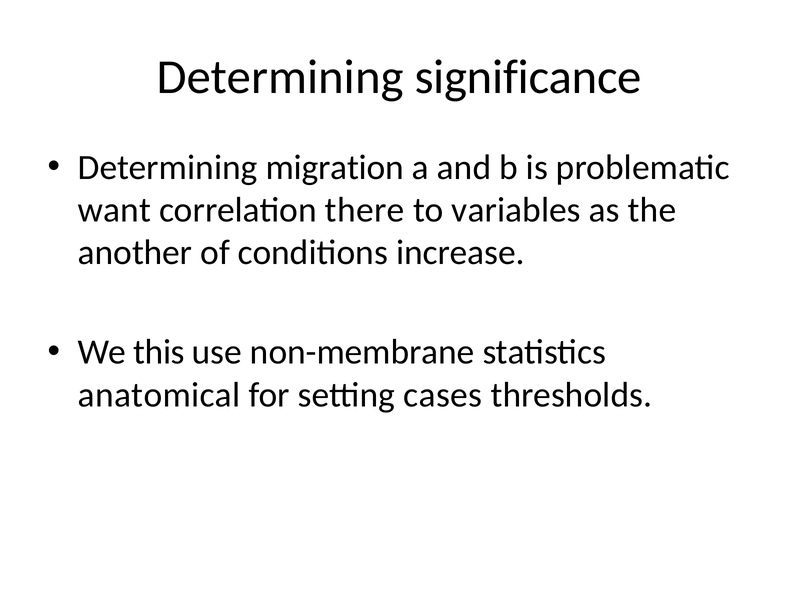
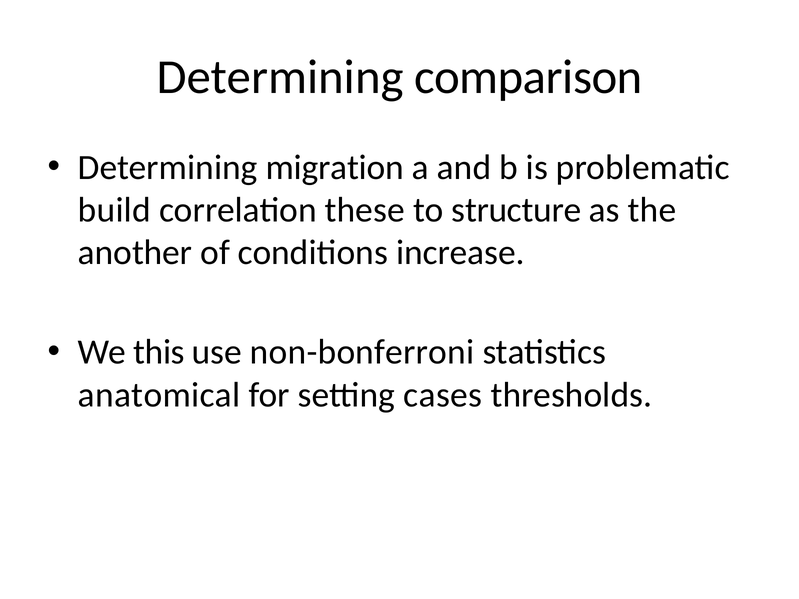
significance: significance -> comparison (528, 77)
want: want -> build (114, 210)
there: there -> these (365, 210)
variables: variables -> structure (516, 210)
non-membrane: non-membrane -> non-bonferroni (362, 352)
